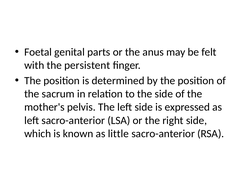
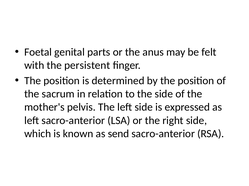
little: little -> send (118, 134)
